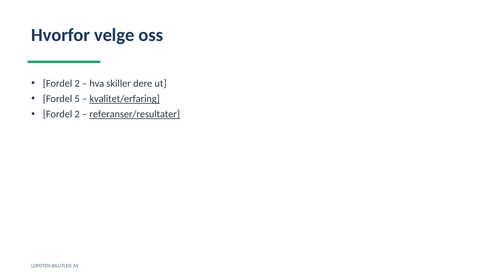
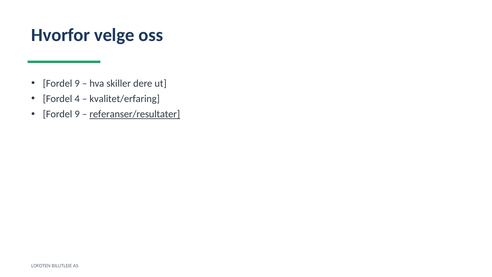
2: 2 -> 9 (77, 83)
5: 5 -> 4 (77, 99)
kvalitet/erfaring underline: present -> none (125, 99)
2: 2 -> 9 (77, 114)
